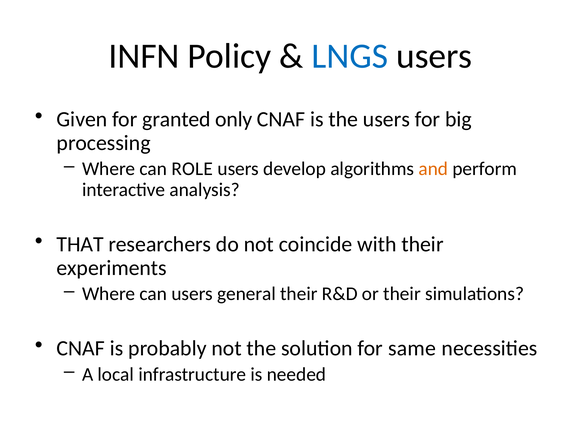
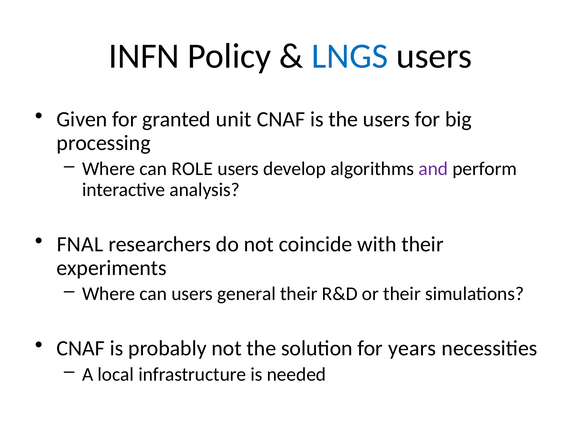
only: only -> unit (234, 119)
and colour: orange -> purple (433, 169)
THAT: THAT -> FNAL (80, 244)
same: same -> years (412, 348)
